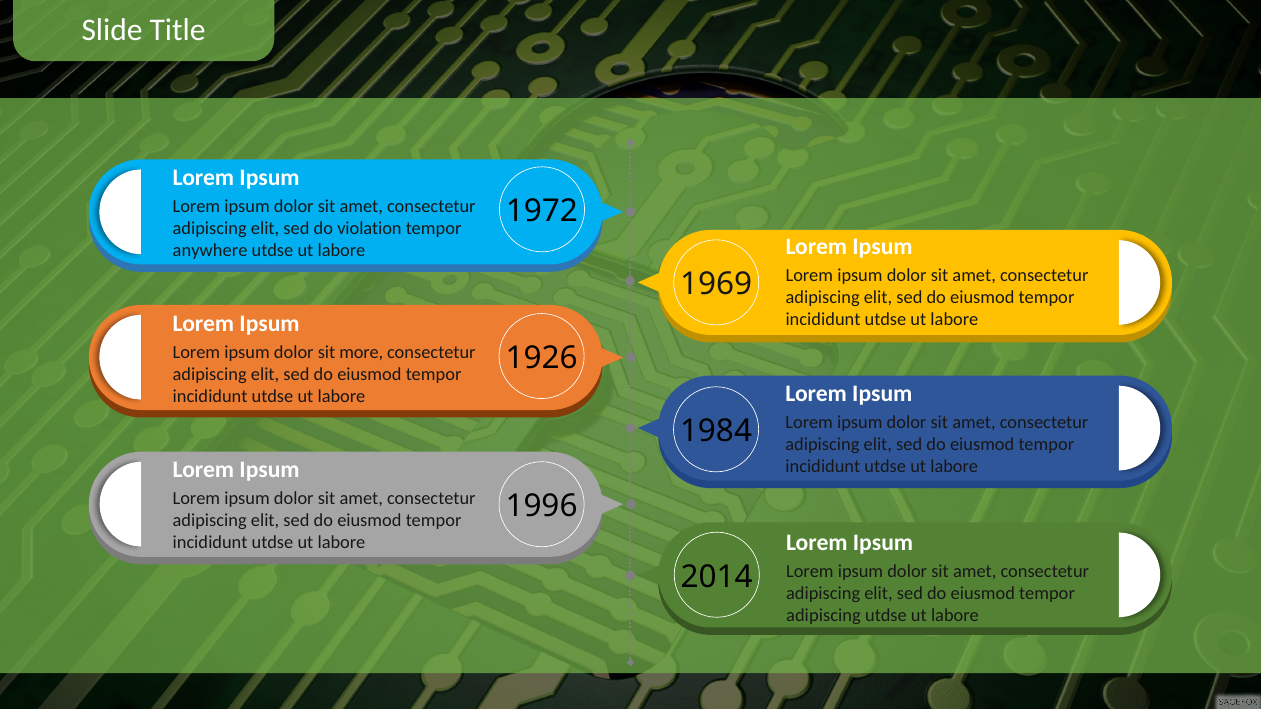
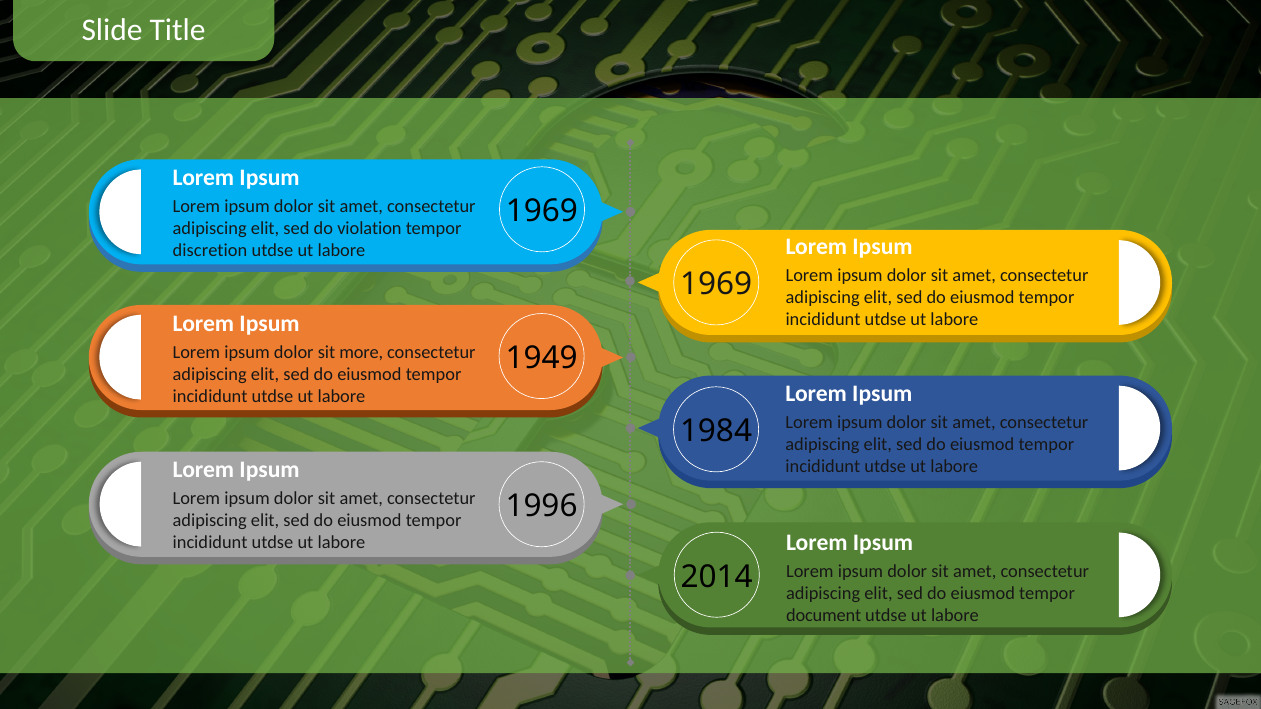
1972: 1972 -> 1969 (542, 212)
anywhere: anywhere -> discretion (210, 250)
1926: 1926 -> 1949 (542, 358)
adipiscing: adipiscing -> document (824, 615)
